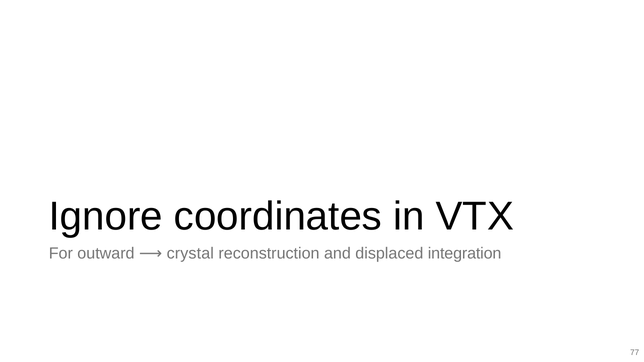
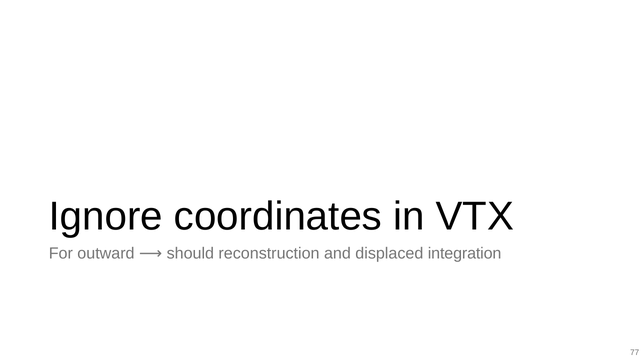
crystal: crystal -> should (190, 253)
